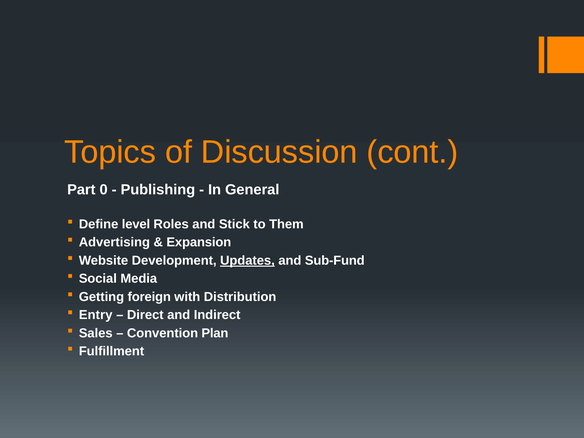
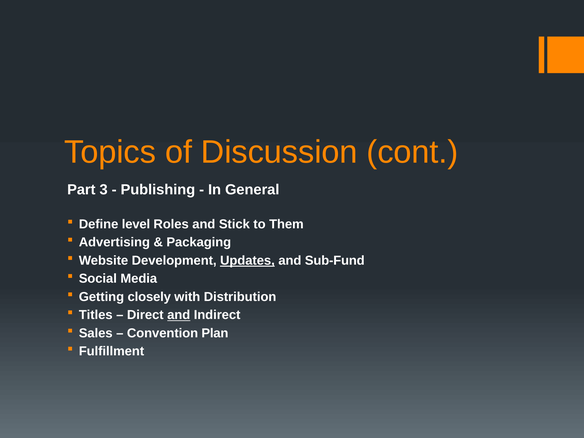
0: 0 -> 3 (104, 190)
Expansion: Expansion -> Packaging (199, 242)
foreign: foreign -> closely (149, 297)
Entry: Entry -> Titles (96, 315)
and underline: none -> present (179, 315)
